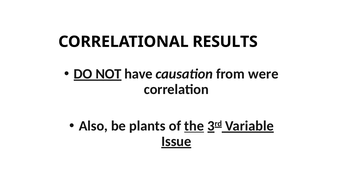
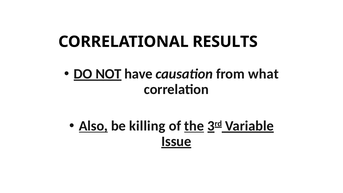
were: were -> what (263, 74)
Also underline: none -> present (93, 126)
plants: plants -> killing (147, 126)
